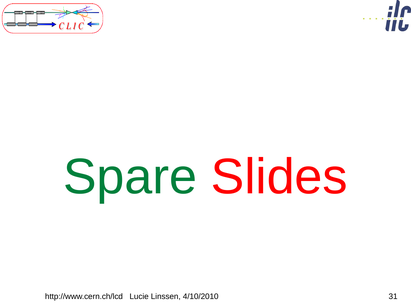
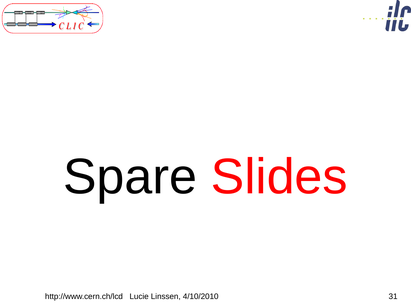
Spare colour: green -> black (130, 177)
